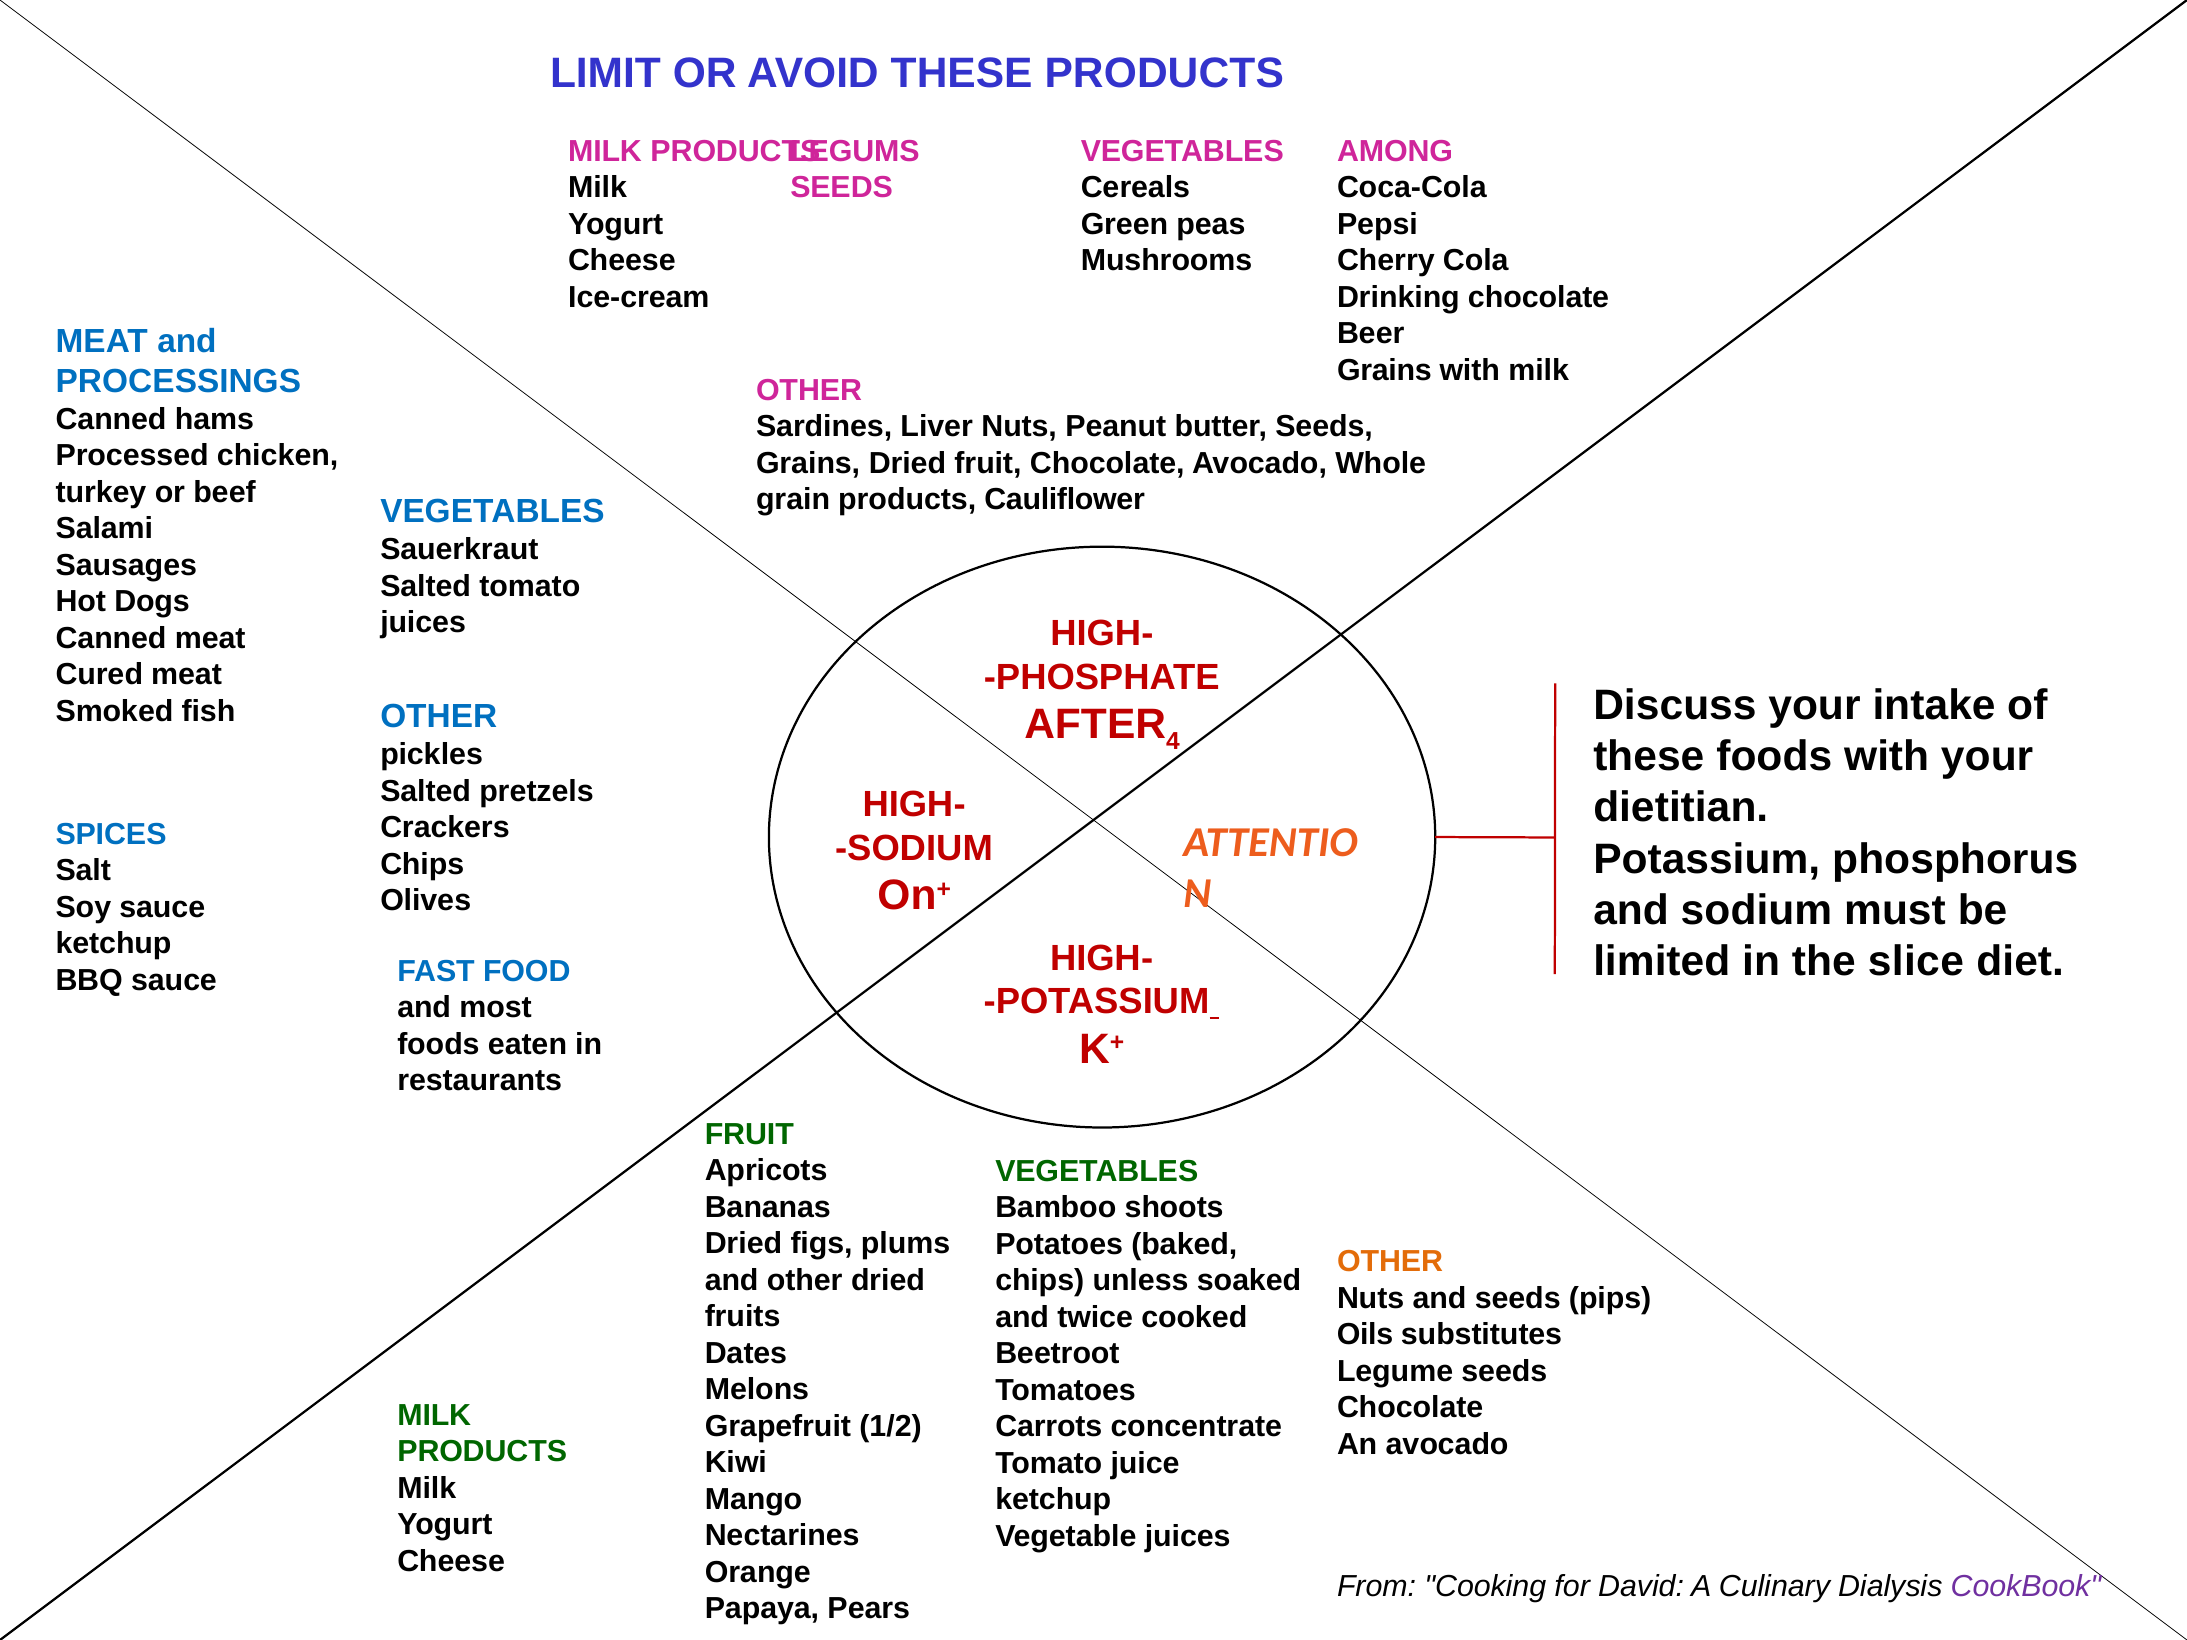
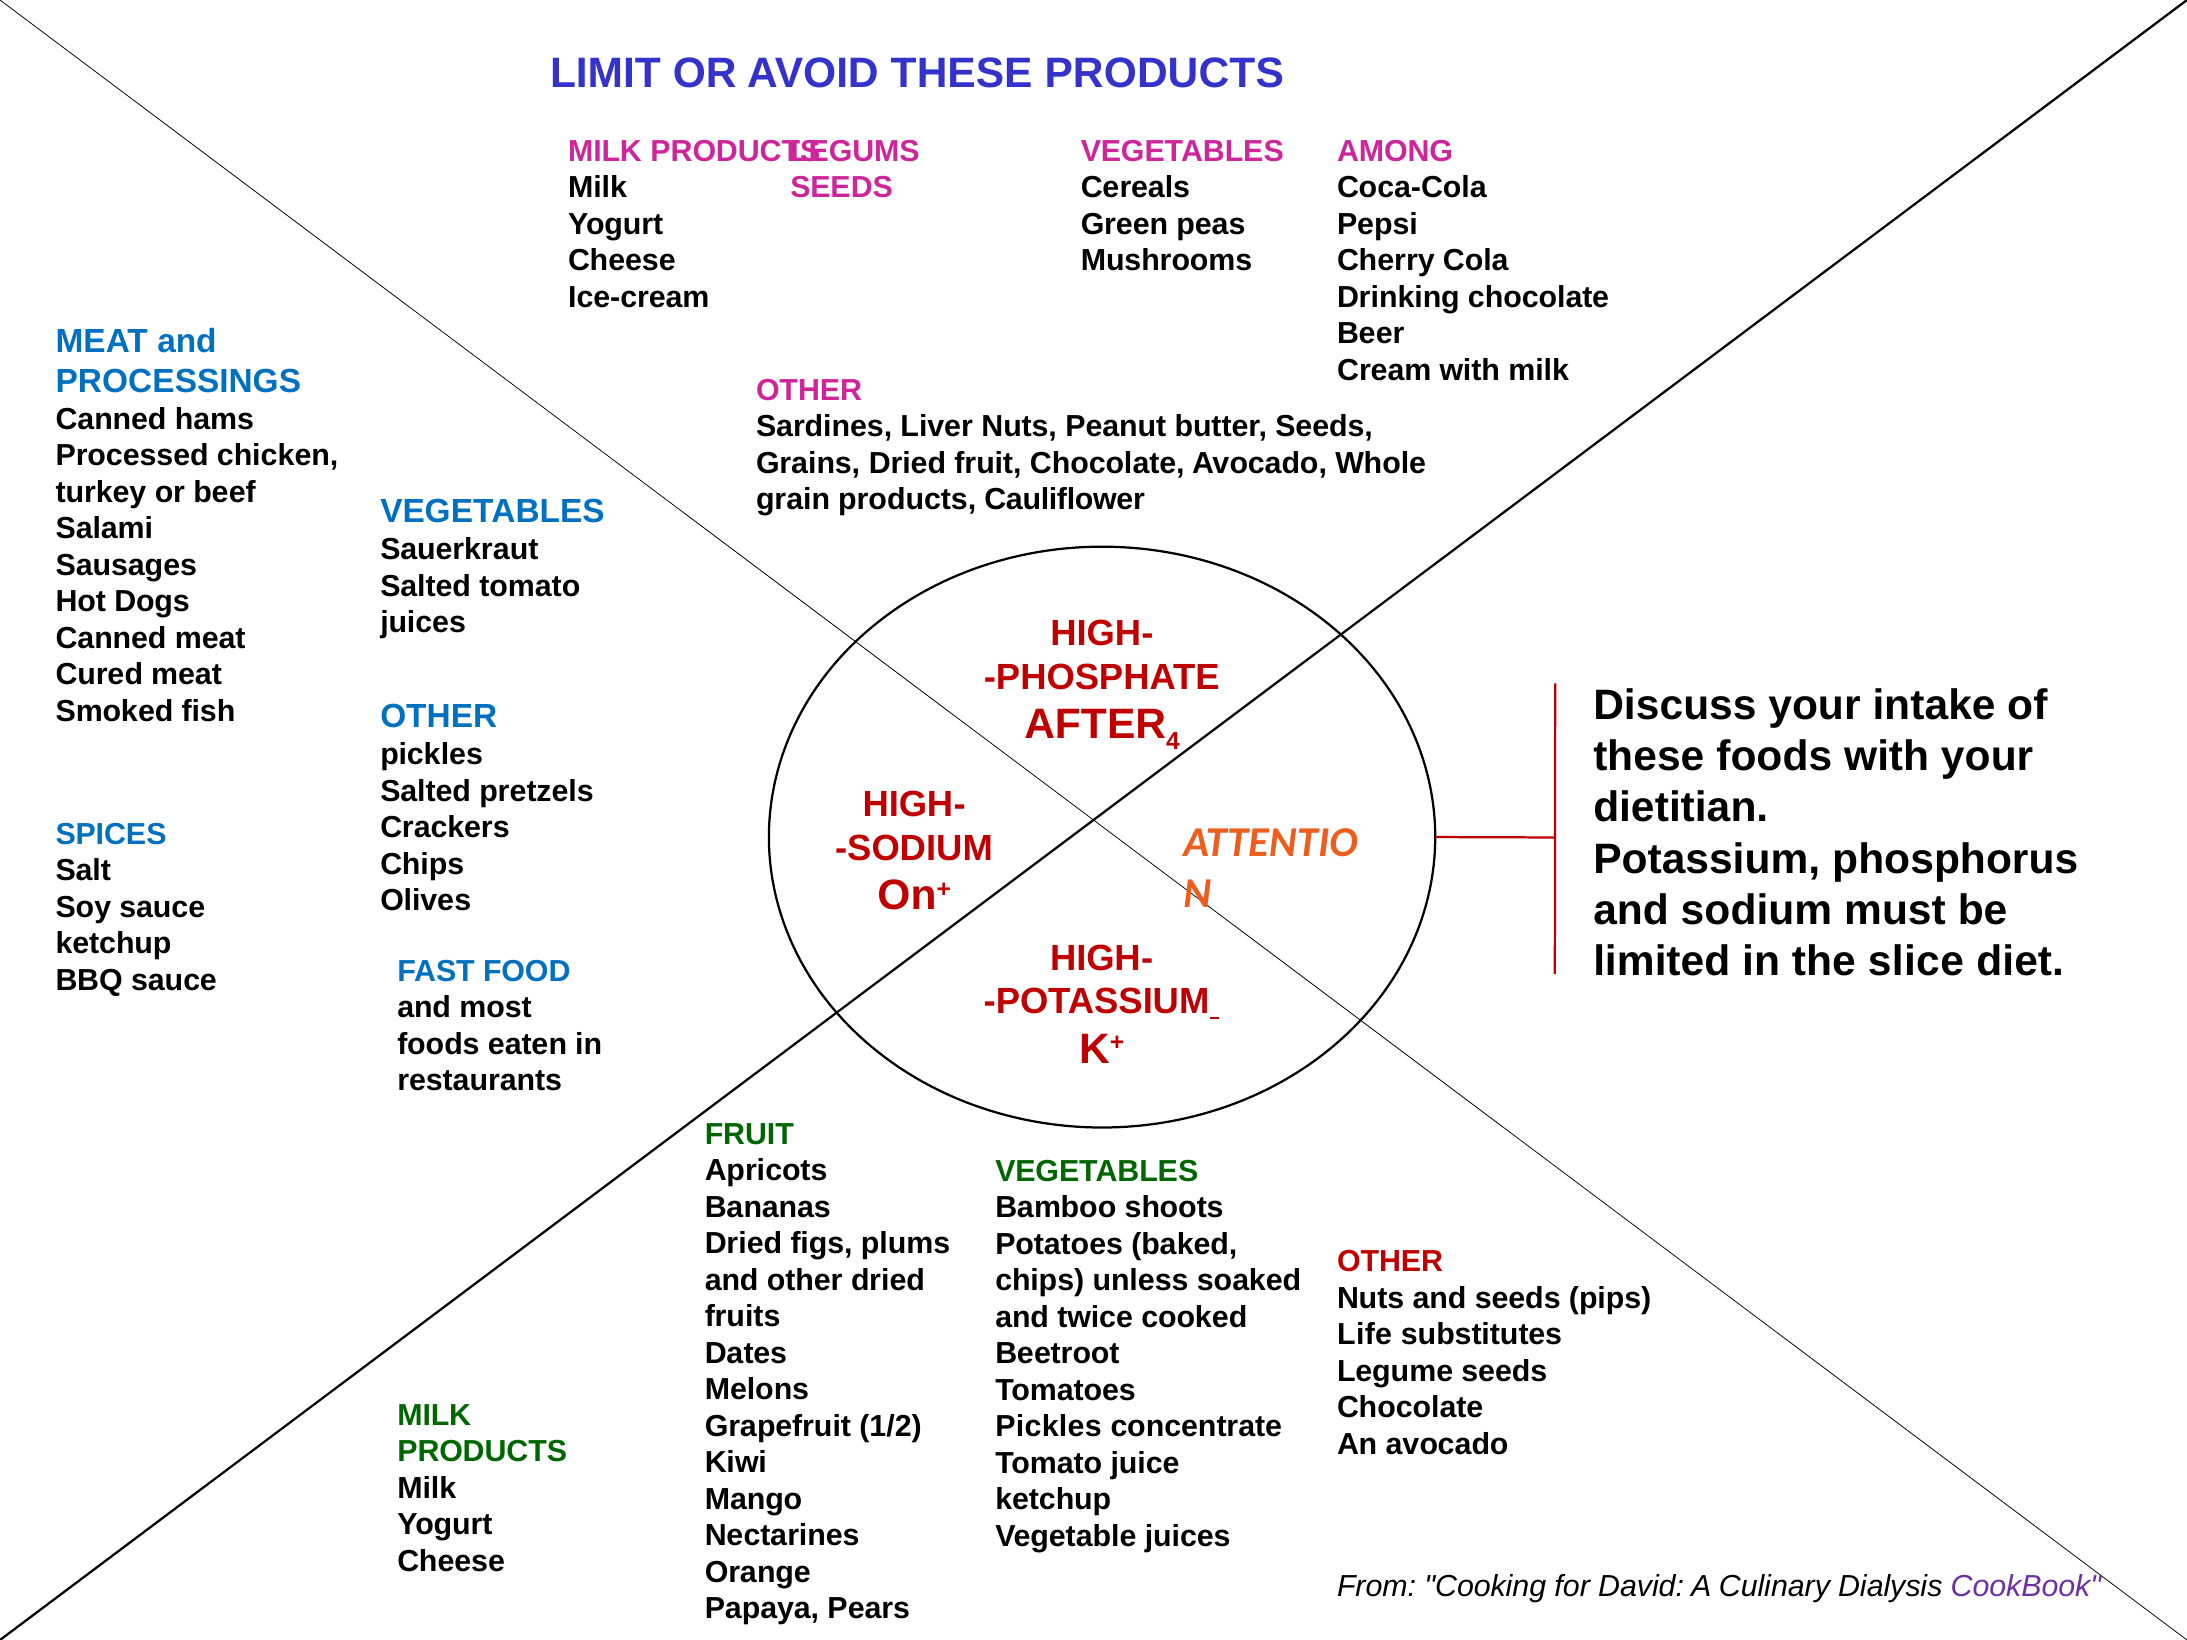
Grains: Grains -> Cream (1384, 370)
OTHER colour: orange -> red (1390, 1262)
Oils: Oils -> Life (1365, 1335)
Carrots: Carrots -> Pickles (1049, 1427)
